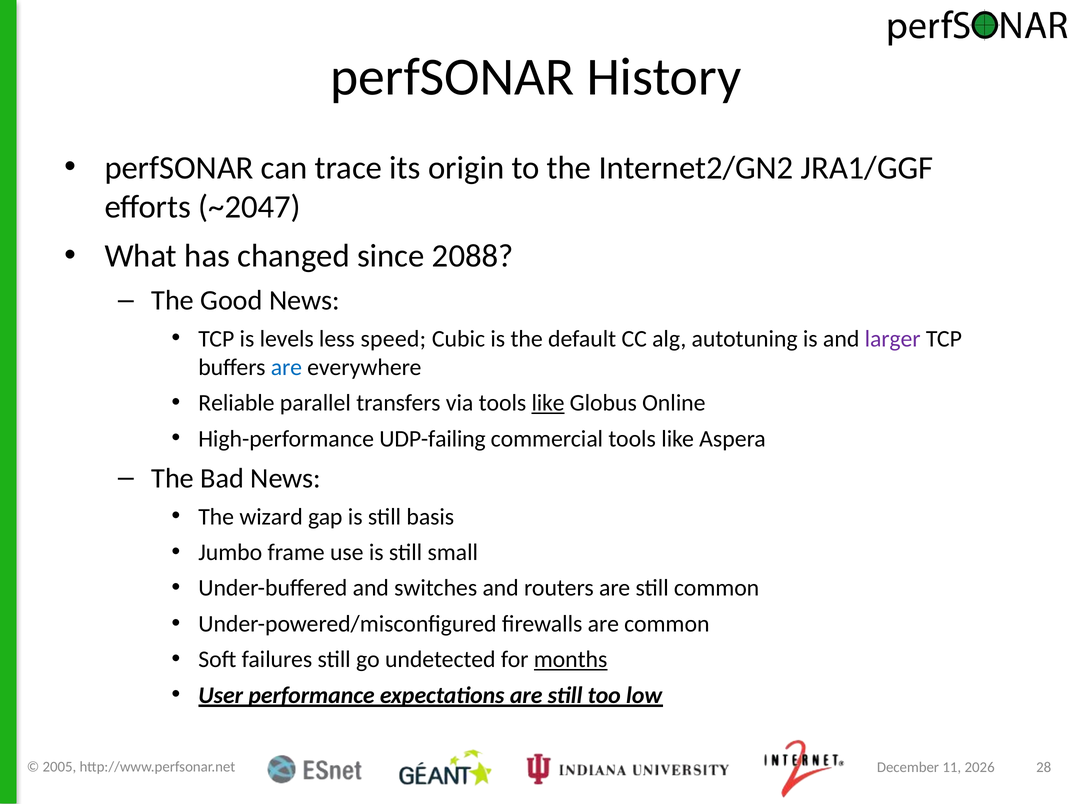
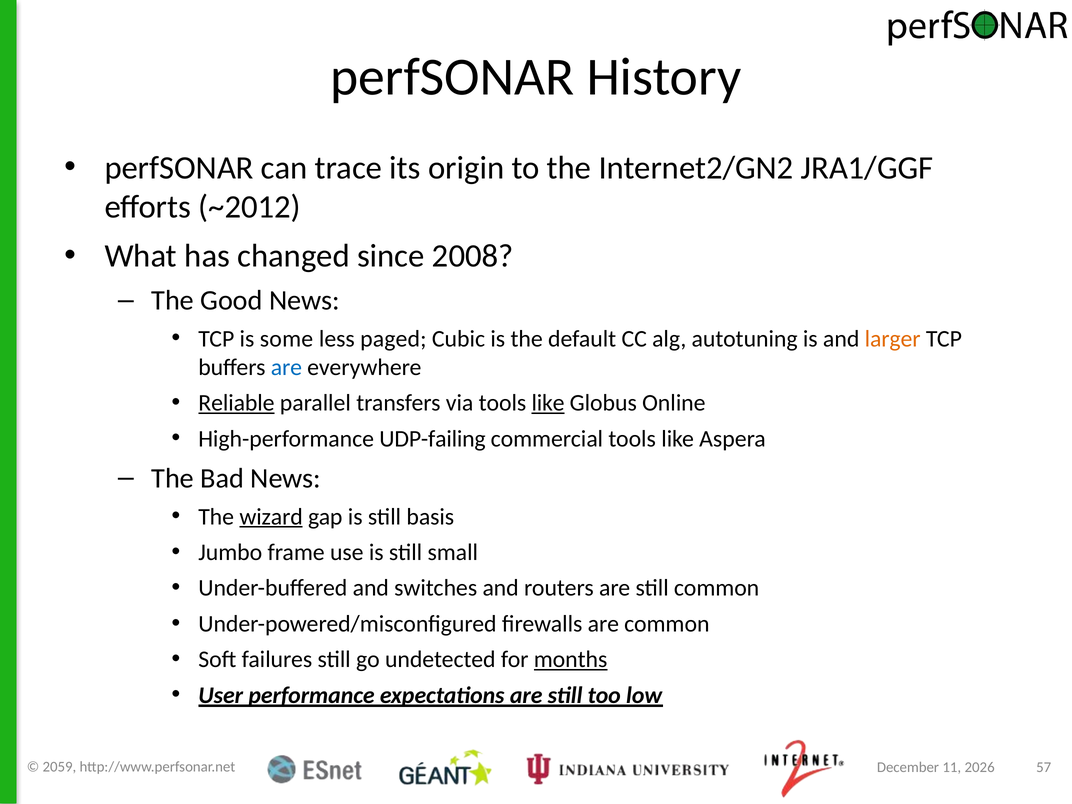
~2047: ~2047 -> ~2012 (250, 207)
2088: 2088 -> 2008 (473, 256)
levels: levels -> some (287, 339)
speed: speed -> paged (393, 339)
larger colour: purple -> orange (893, 339)
Reliable underline: none -> present (236, 403)
wizard underline: none -> present (271, 517)
2005: 2005 -> 2059 (59, 767)
28: 28 -> 57 (1044, 767)
